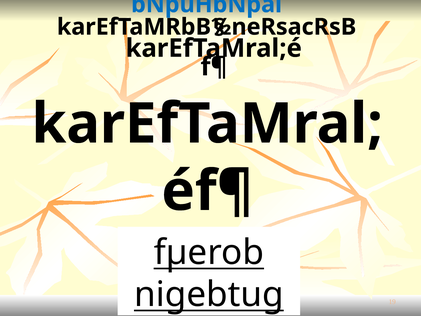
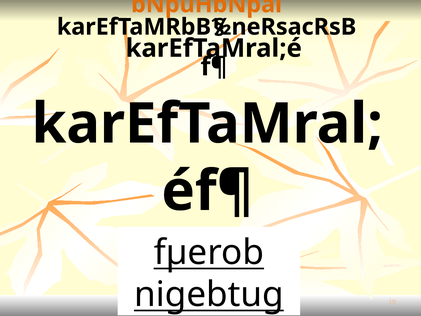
bNþúHbNþal colour: blue -> orange (207, 4)
